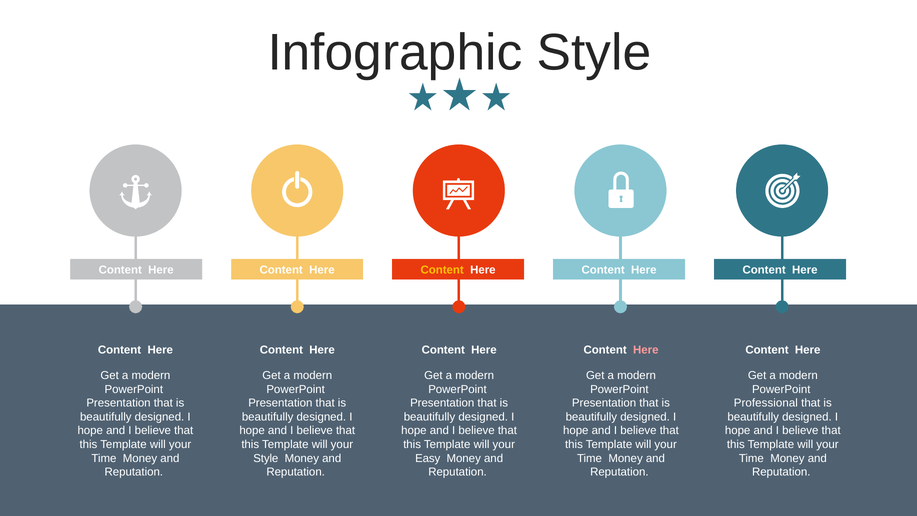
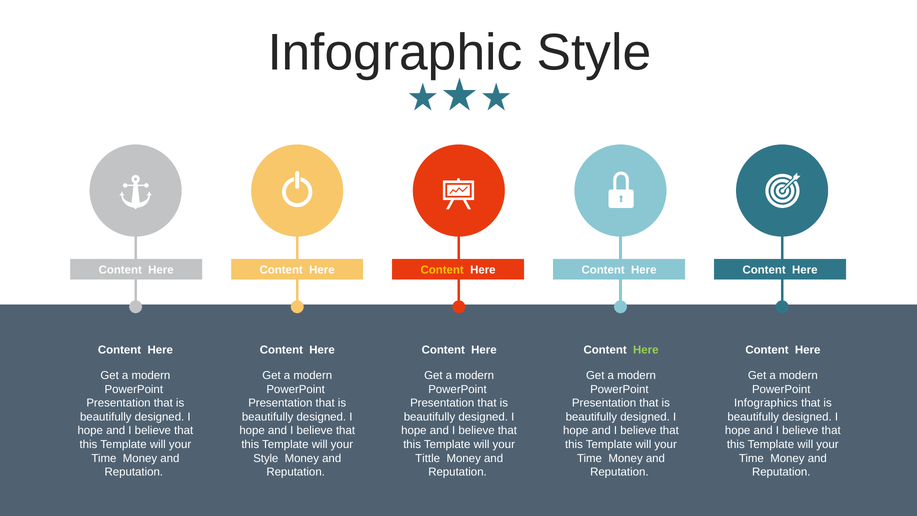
Here colour: pink -> light green (646, 350)
Professional: Professional -> Infographics (766, 403)
Easy: Easy -> Tittle (428, 458)
